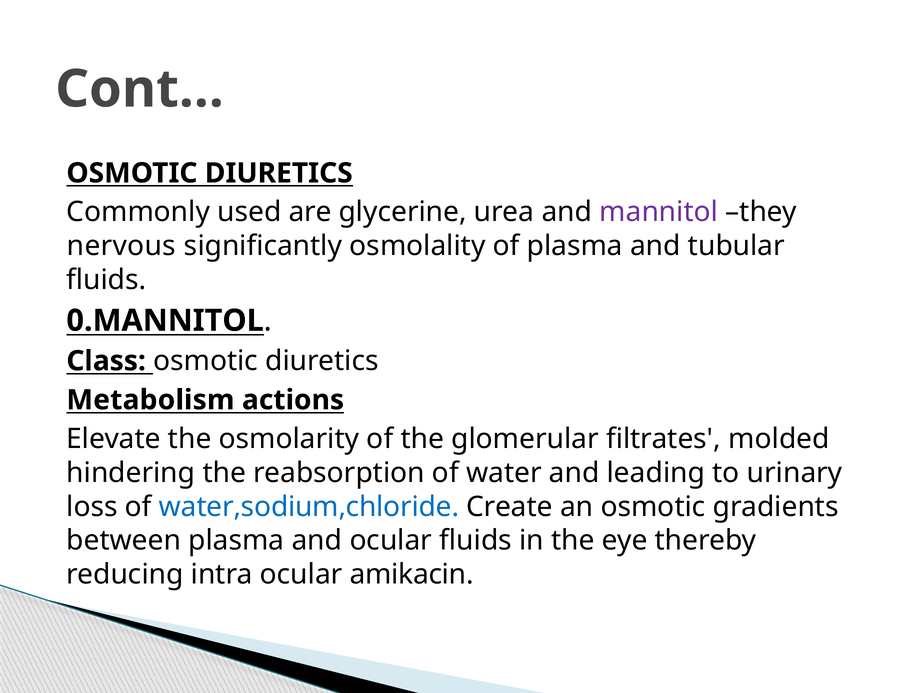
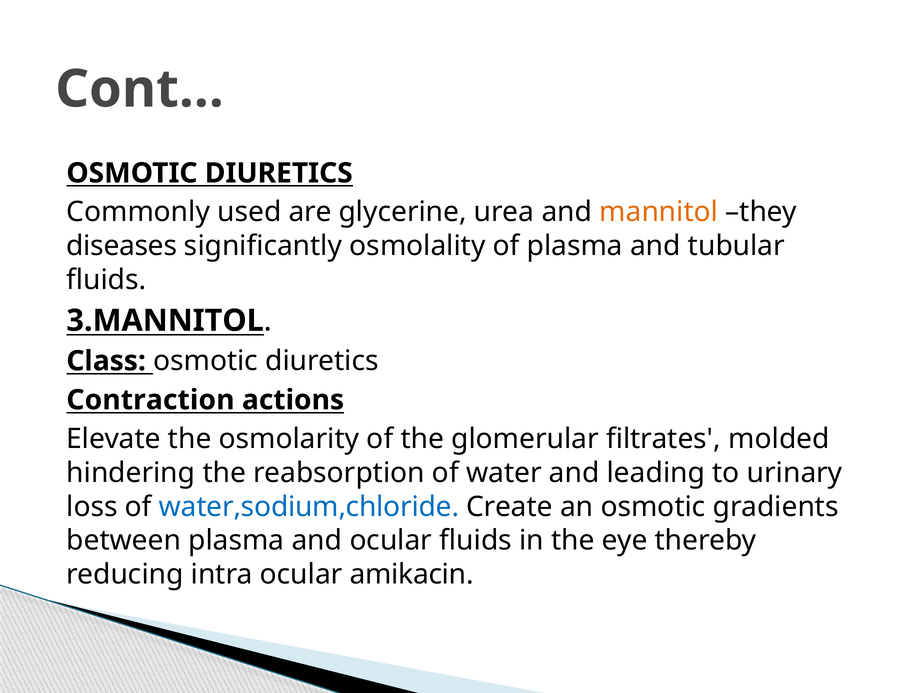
mannitol colour: purple -> orange (659, 212)
nervous: nervous -> diseases (122, 246)
0.MANNITOL: 0.MANNITOL -> 3.MANNITOL (165, 321)
Metabolism: Metabolism -> Contraction (150, 400)
